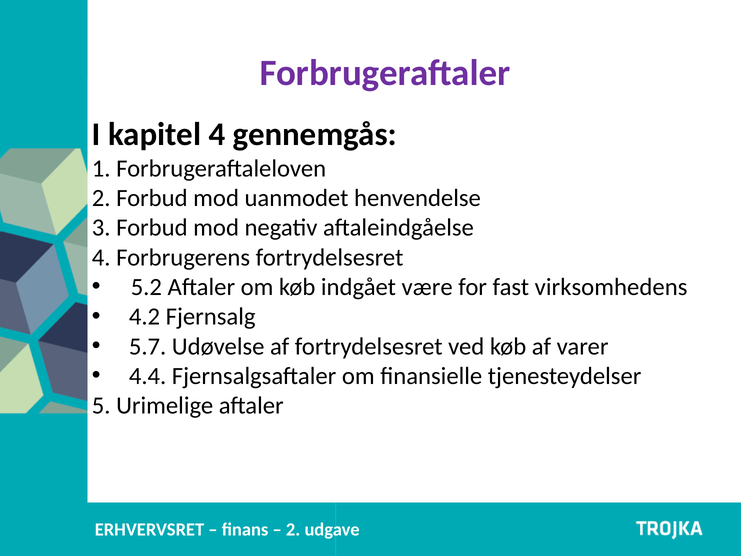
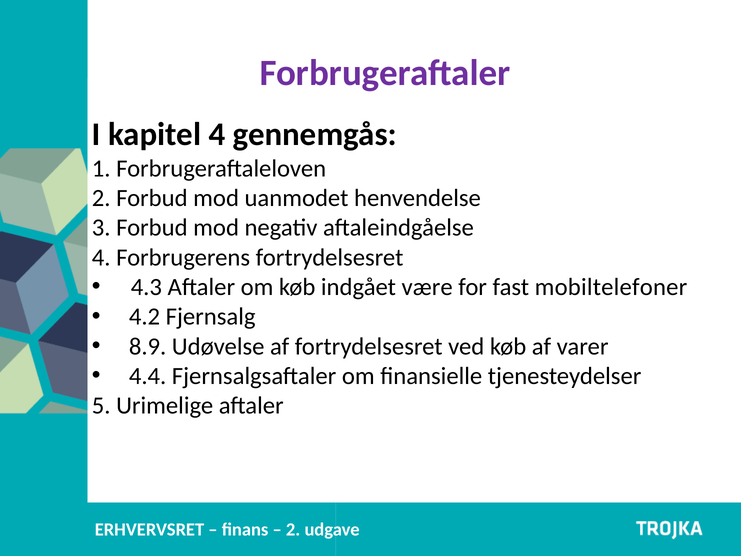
5.2: 5.2 -> 4.3 (146, 287)
virksomhedens: virksomhedens -> mobiltelefoner (611, 287)
5.7: 5.7 -> 8.9 (148, 346)
